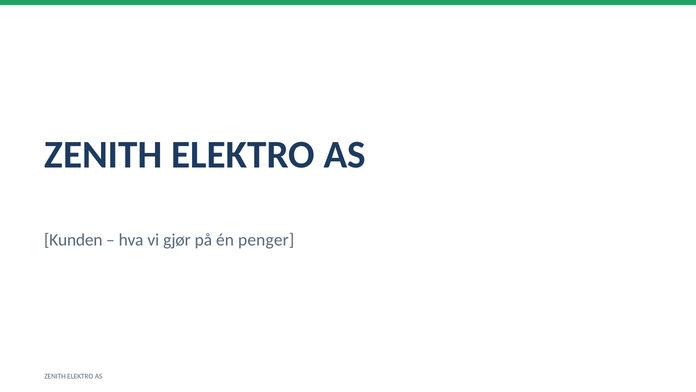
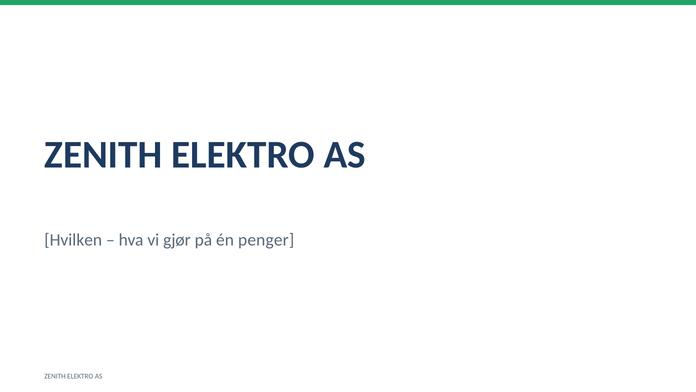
Kunden: Kunden -> Hvilken (73, 240)
